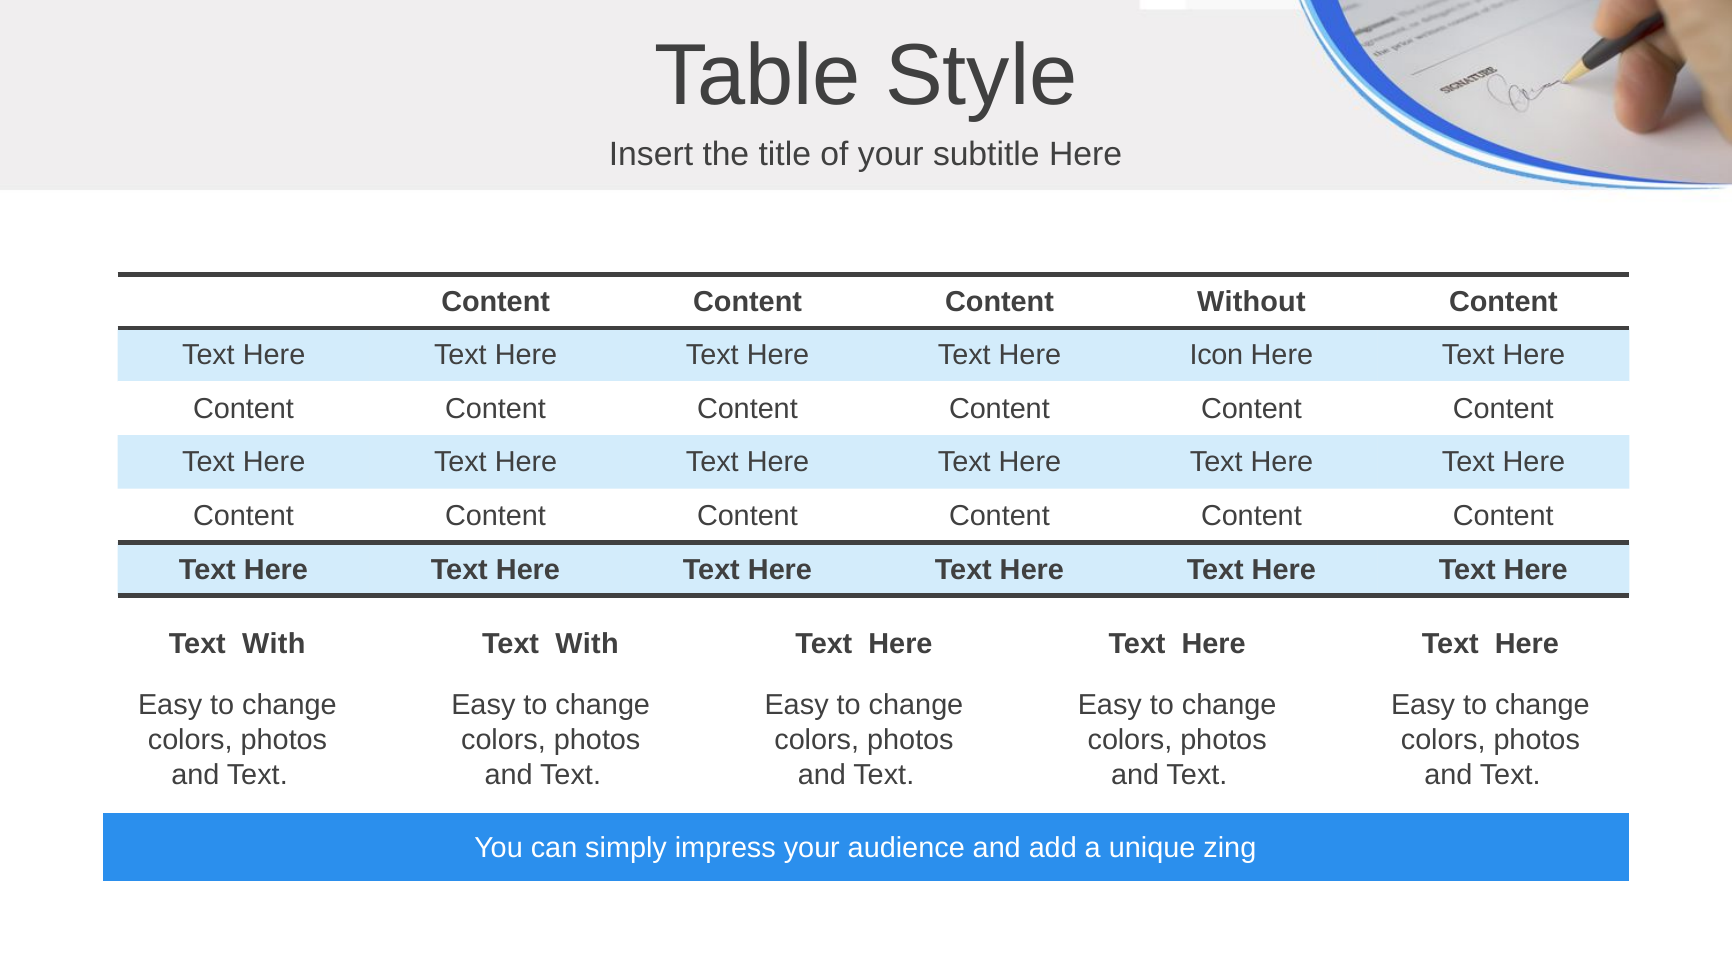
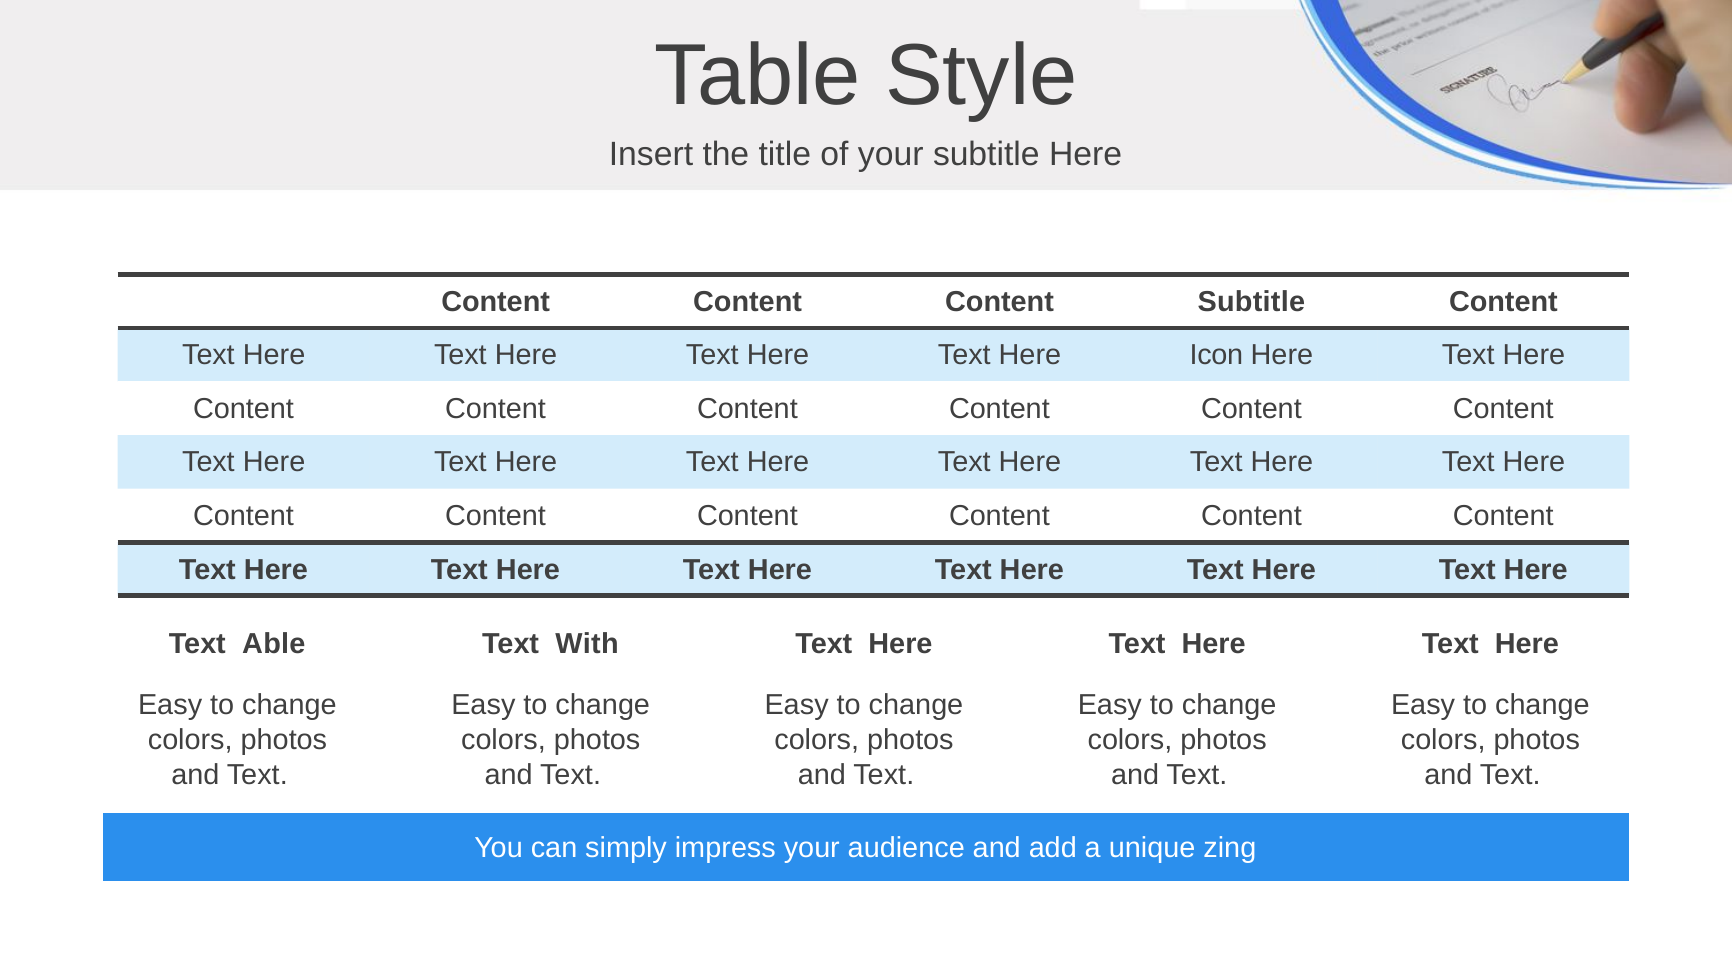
Content Without: Without -> Subtitle (1251, 302)
With: With -> Able (274, 645)
